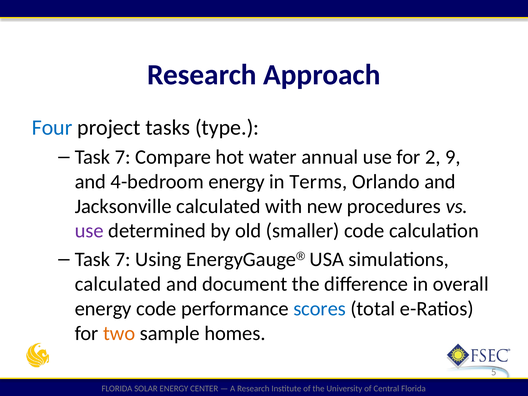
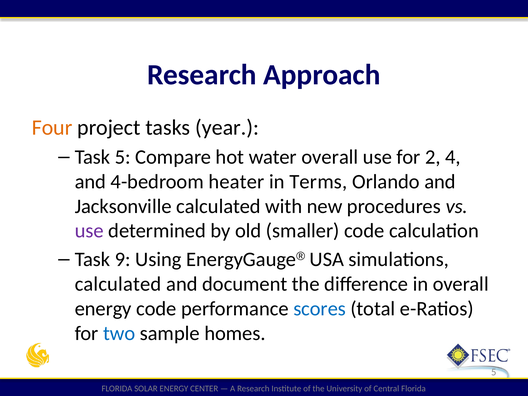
Four colour: blue -> orange (52, 128)
type: type -> year (227, 128)
7: 7 -> 5 (123, 157)
water annual: annual -> overall (330, 157)
9: 9 -> 4 (453, 157)
4-bedroom energy: energy -> heater (236, 182)
7: 7 -> 9 (123, 260)
two colour: orange -> blue (119, 333)
